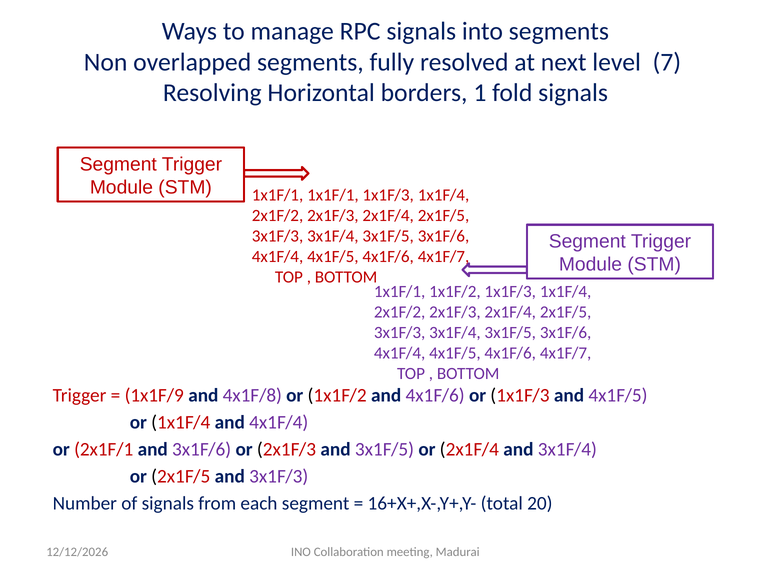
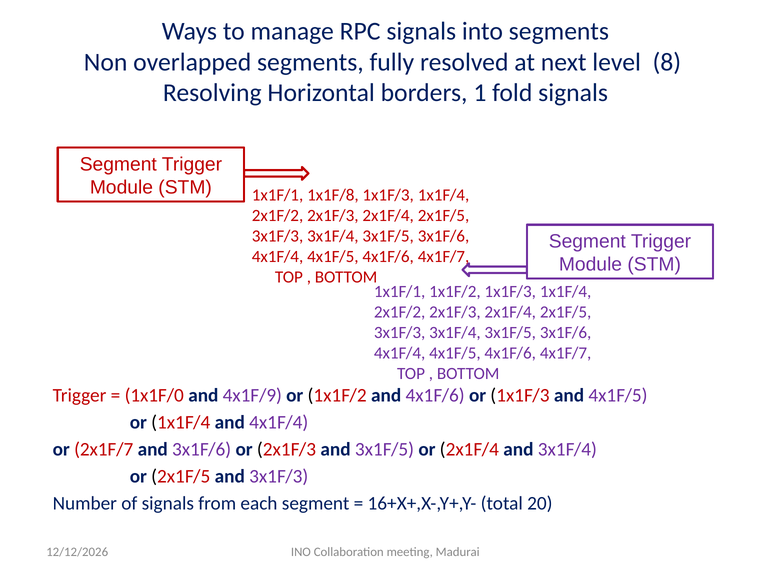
7: 7 -> 8 (667, 62)
1x1F/1 1x1F/1: 1x1F/1 -> 1x1F/8 (333, 195)
1x1F/9: 1x1F/9 -> 1x1F/0 (154, 396)
4x1F/8: 4x1F/8 -> 4x1F/9 (252, 396)
2x1F/1: 2x1F/1 -> 2x1F/7 (104, 450)
